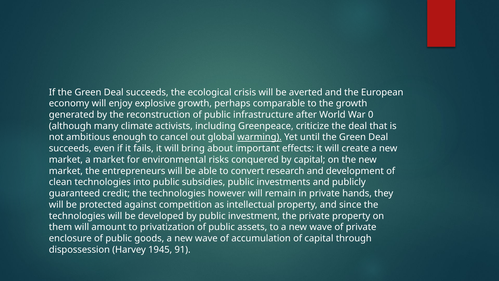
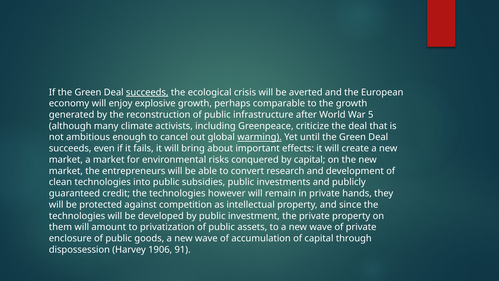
succeeds underline: none -> present (147, 92)
0: 0 -> 5 (371, 115)
1945: 1945 -> 1906 (160, 249)
